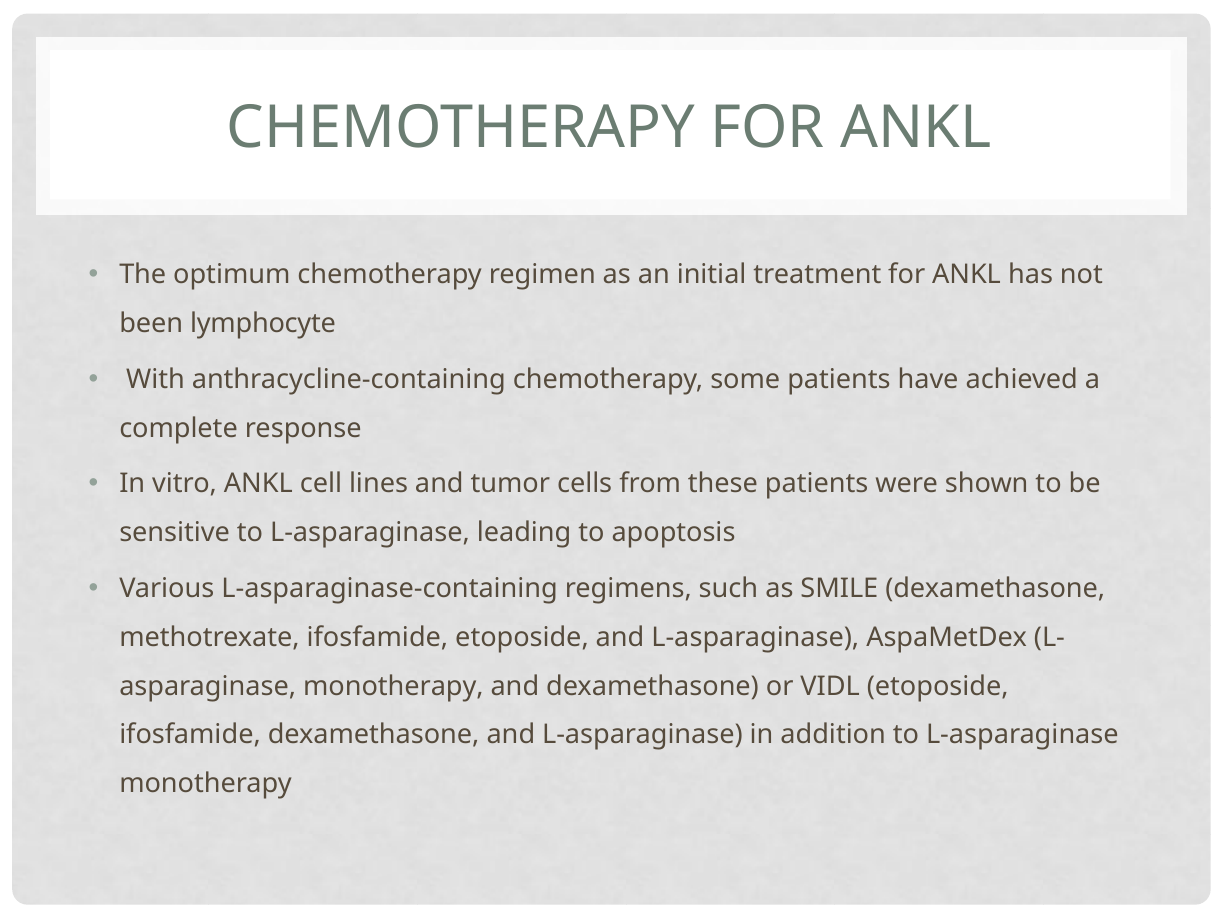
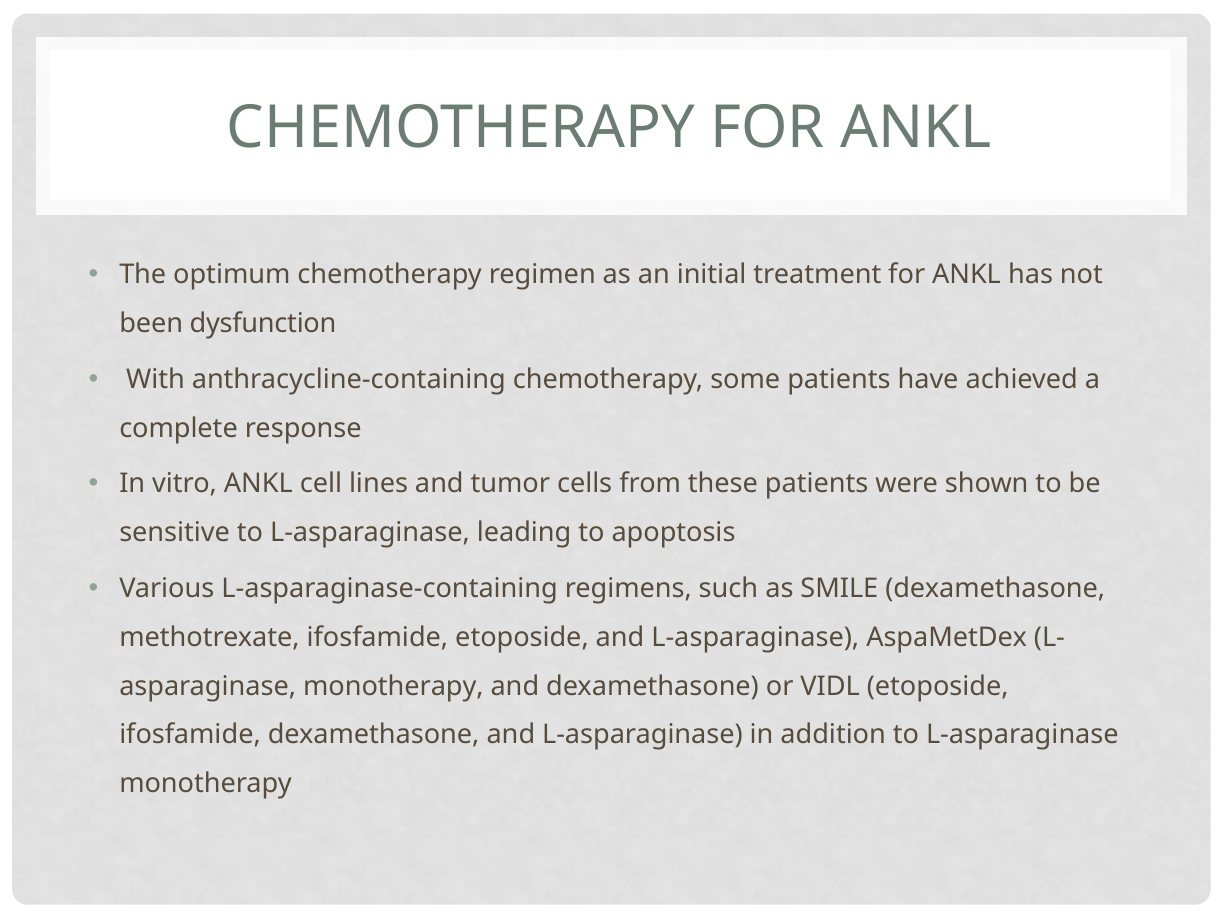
lymphocyte: lymphocyte -> dysfunction (263, 324)
